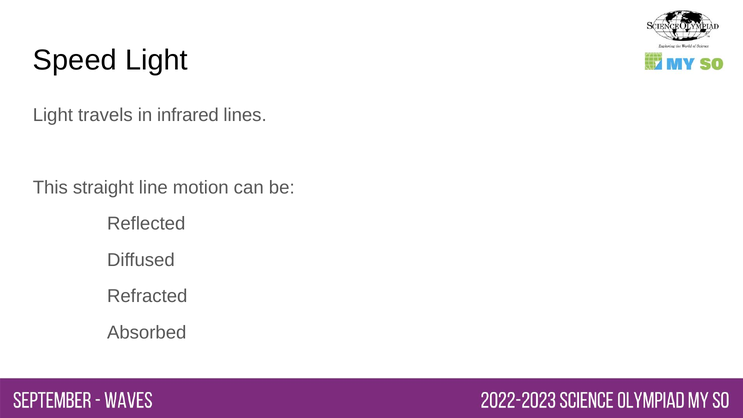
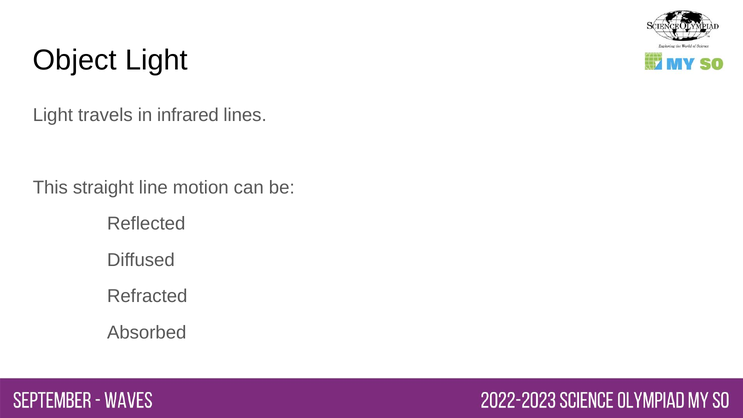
Speed: Speed -> Object (75, 60)
